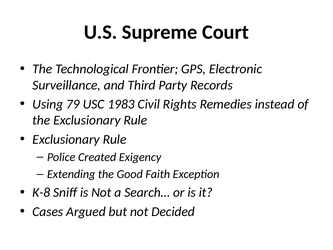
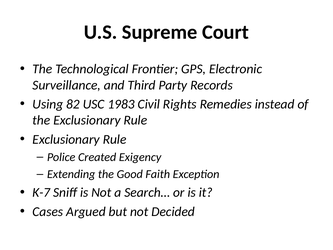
79: 79 -> 82 (73, 104)
K-8: K-8 -> K-7 (41, 192)
